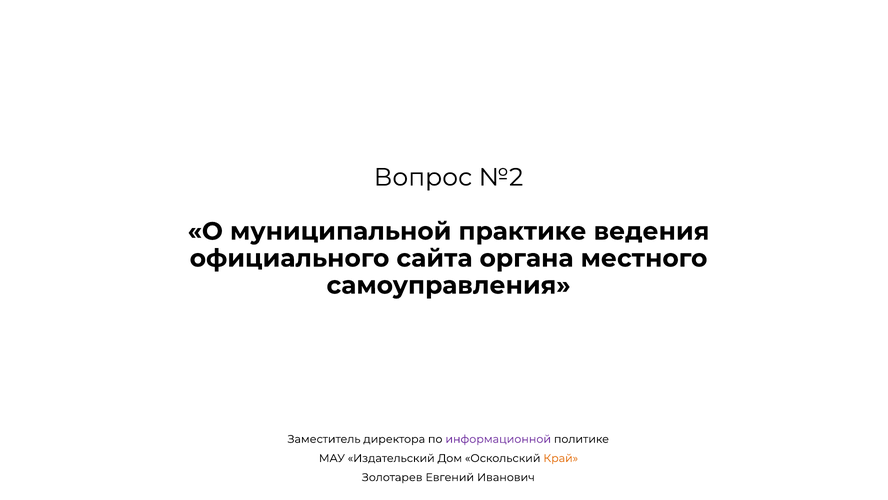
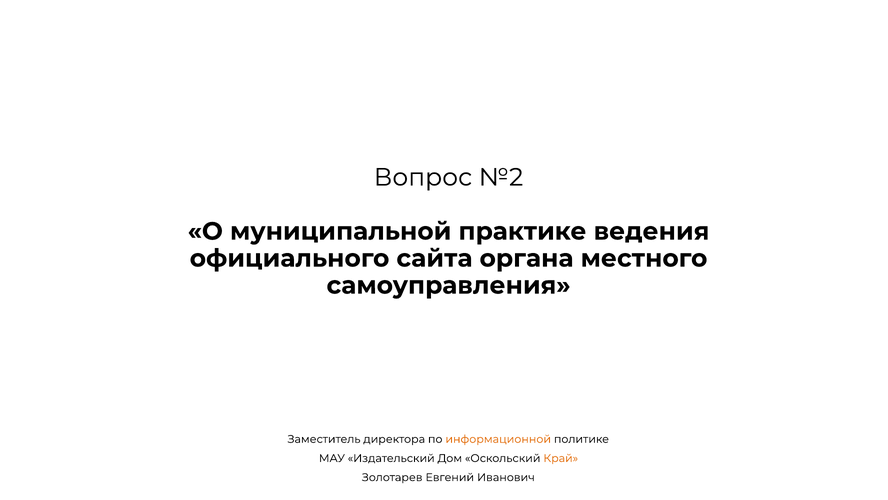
информационной colour: purple -> orange (498, 439)
